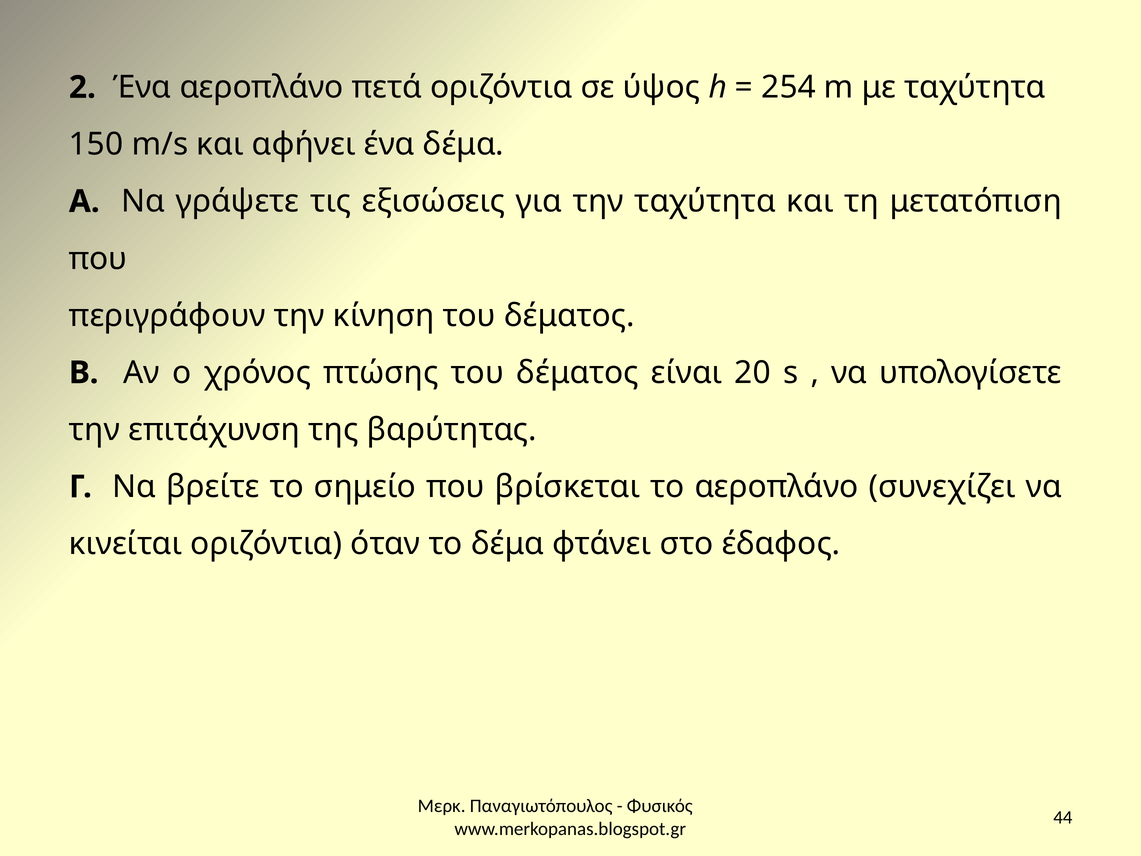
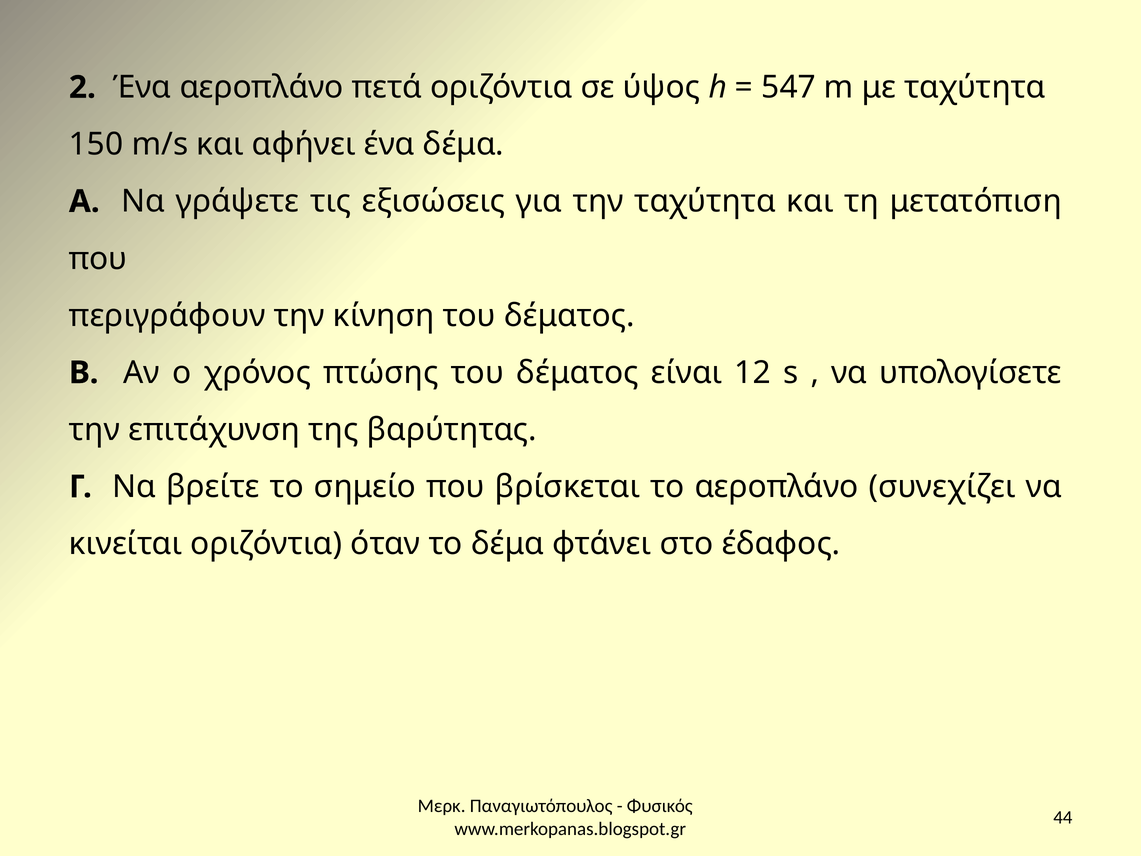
254: 254 -> 547 (789, 87)
20: 20 -> 12 (753, 373)
